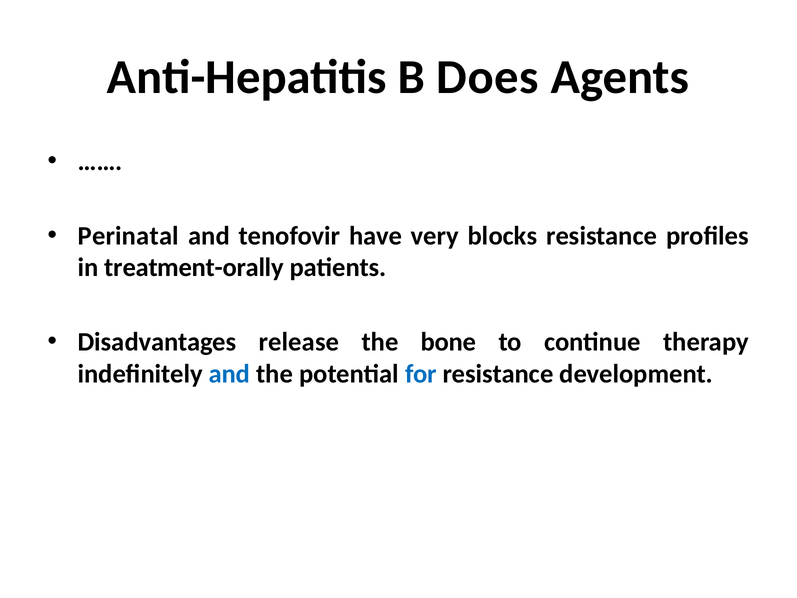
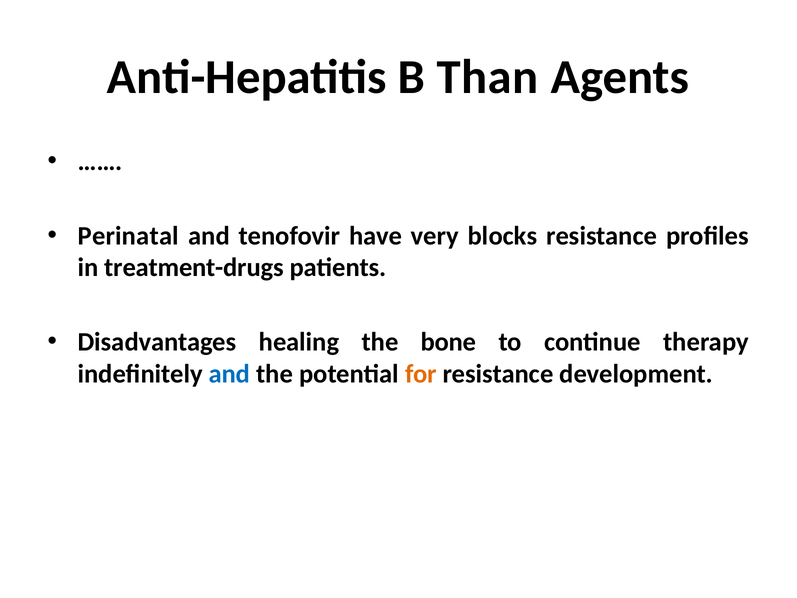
Does: Does -> Than (488, 77)
treatment-orally: treatment-orally -> treatment-drugs (194, 268)
release: release -> healing (299, 342)
for colour: blue -> orange (421, 374)
